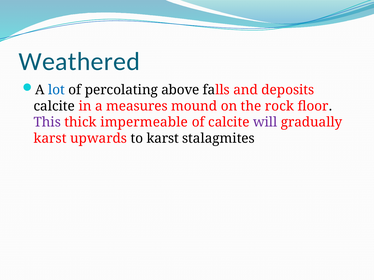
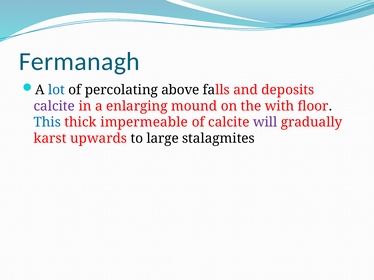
Weathered: Weathered -> Fermanagh (79, 62)
calcite colour: black -> purple (54, 106)
measures: measures -> enlarging (137, 106)
rock: rock -> with (279, 106)
This colour: purple -> blue (47, 122)
to karst: karst -> large (163, 139)
